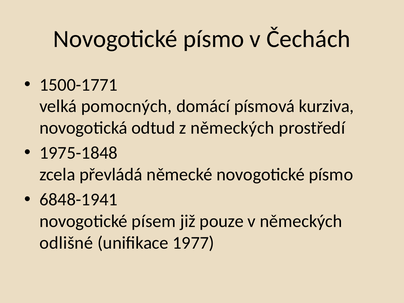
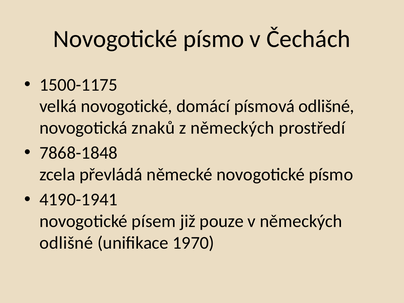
1500-1771: 1500-1771 -> 1500-1175 (79, 85)
velká pomocných: pomocných -> novogotické (127, 106)
písmová kurziva: kurziva -> odlišné (326, 106)
odtud: odtud -> znaků (153, 128)
1975-1848: 1975-1848 -> 7868-1848 (79, 153)
6848-1941: 6848-1941 -> 4190-1941 (79, 200)
1977: 1977 -> 1970 (193, 243)
